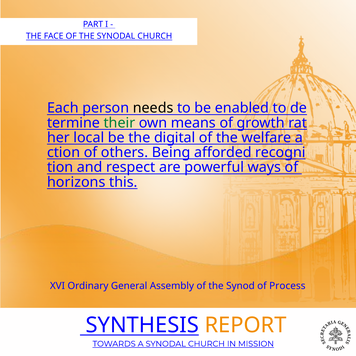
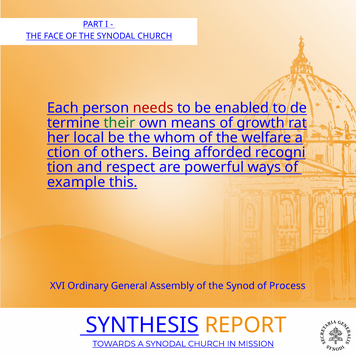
needs colour: black -> red (153, 108)
digital: digital -> whom (175, 138)
horizons: horizons -> example (76, 182)
